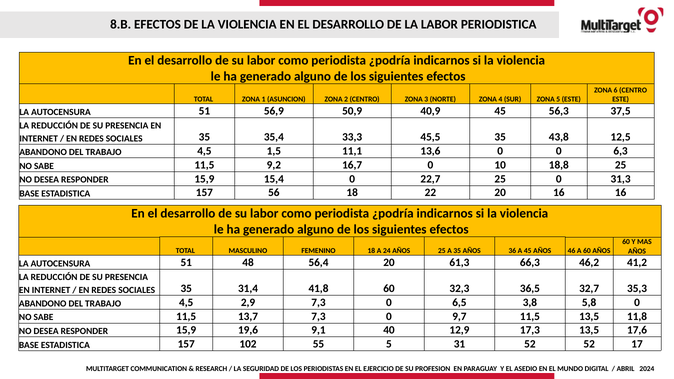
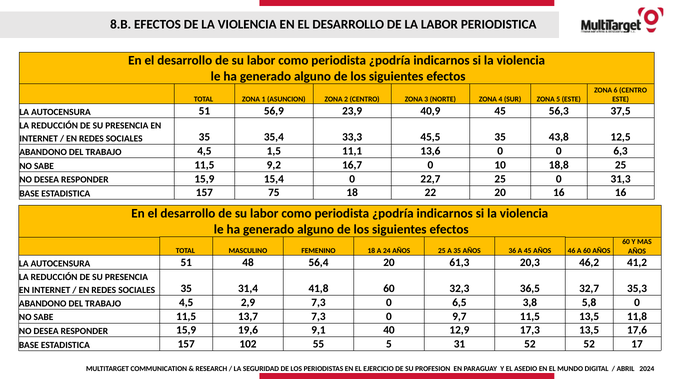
50,9: 50,9 -> 23,9 (352, 111)
56: 56 -> 75 (274, 193)
66,3: 66,3 -> 20,3 (530, 263)
